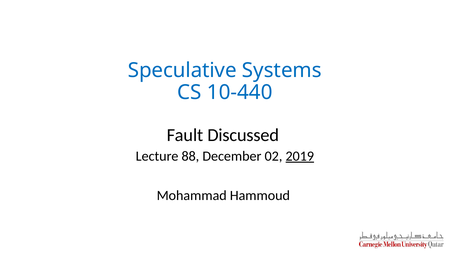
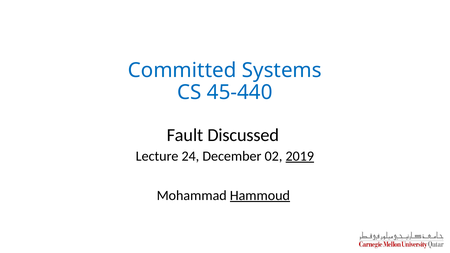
Speculative: Speculative -> Committed (182, 70)
10-440: 10-440 -> 45-440 (240, 93)
88: 88 -> 24 (190, 156)
Hammoud underline: none -> present (260, 196)
